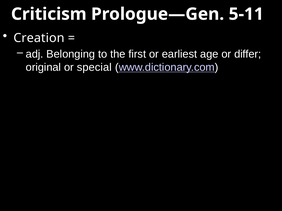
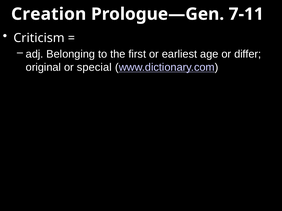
Criticism: Criticism -> Creation (49, 14)
5-11: 5-11 -> 7-11 (246, 14)
Creation: Creation -> Criticism (39, 38)
